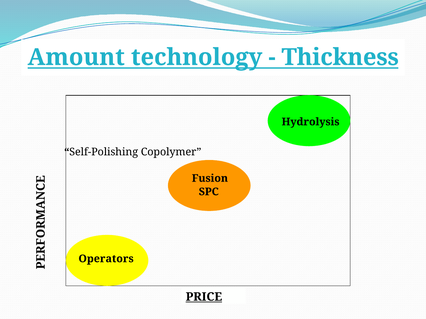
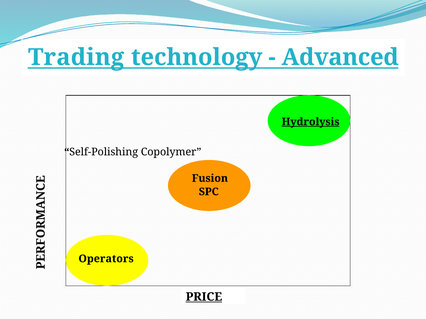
Amount: Amount -> Trading (76, 57)
Thickness: Thickness -> Advanced (340, 57)
Hydrolysis underline: none -> present (311, 122)
